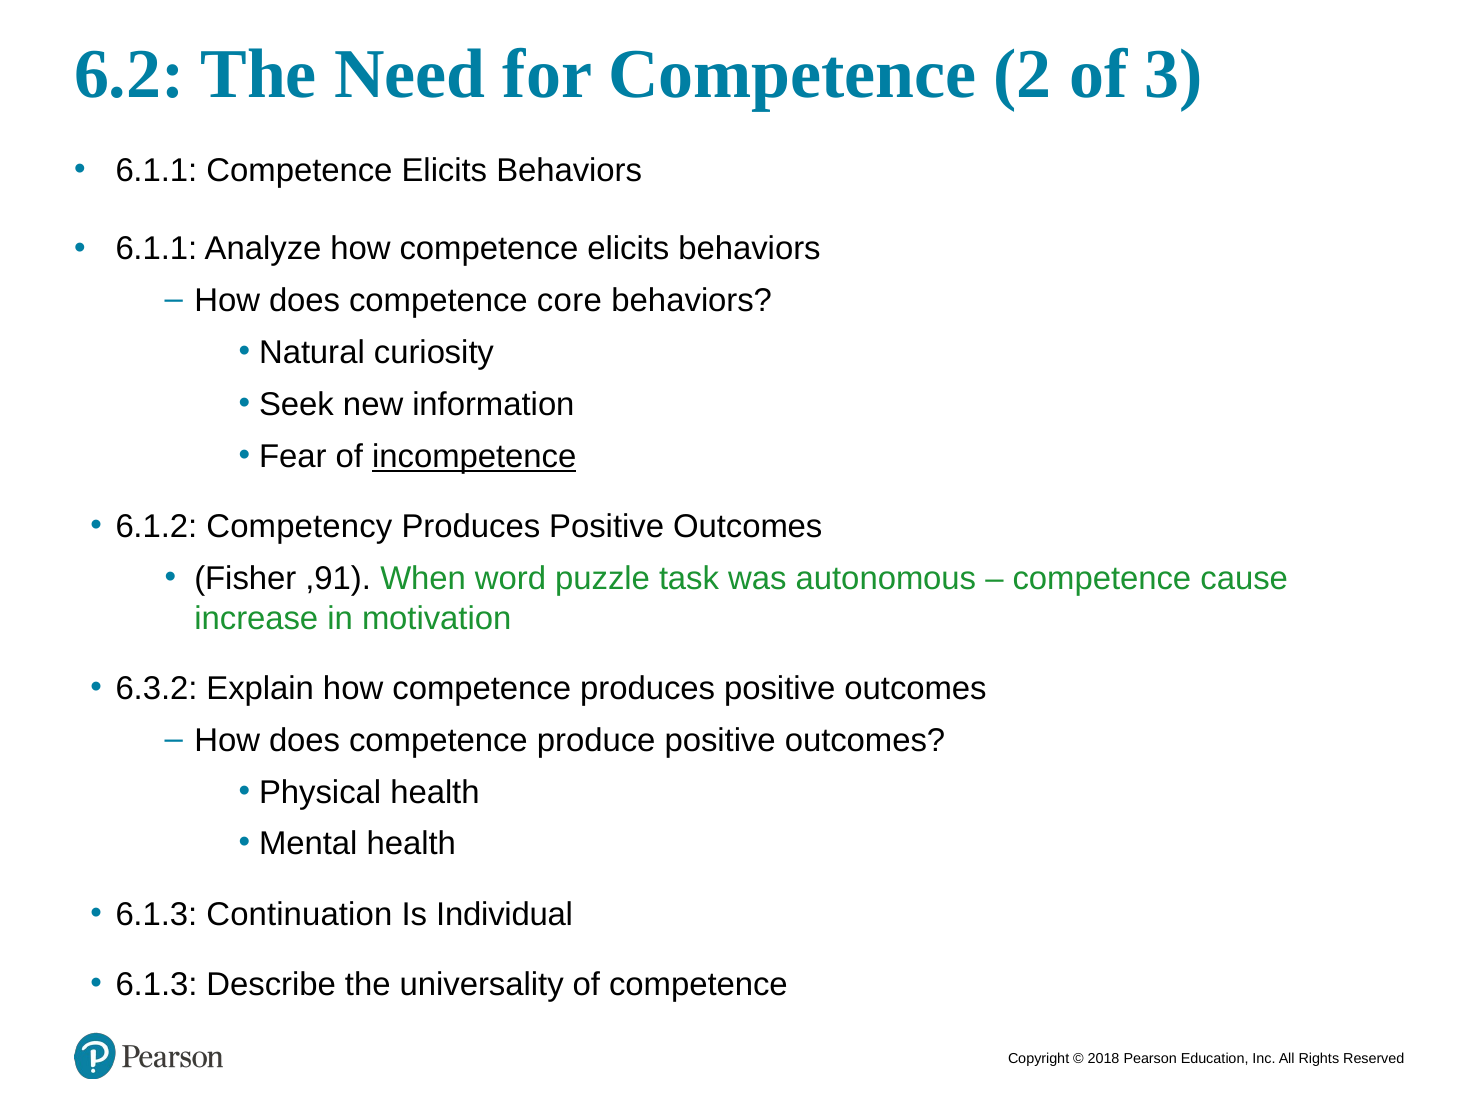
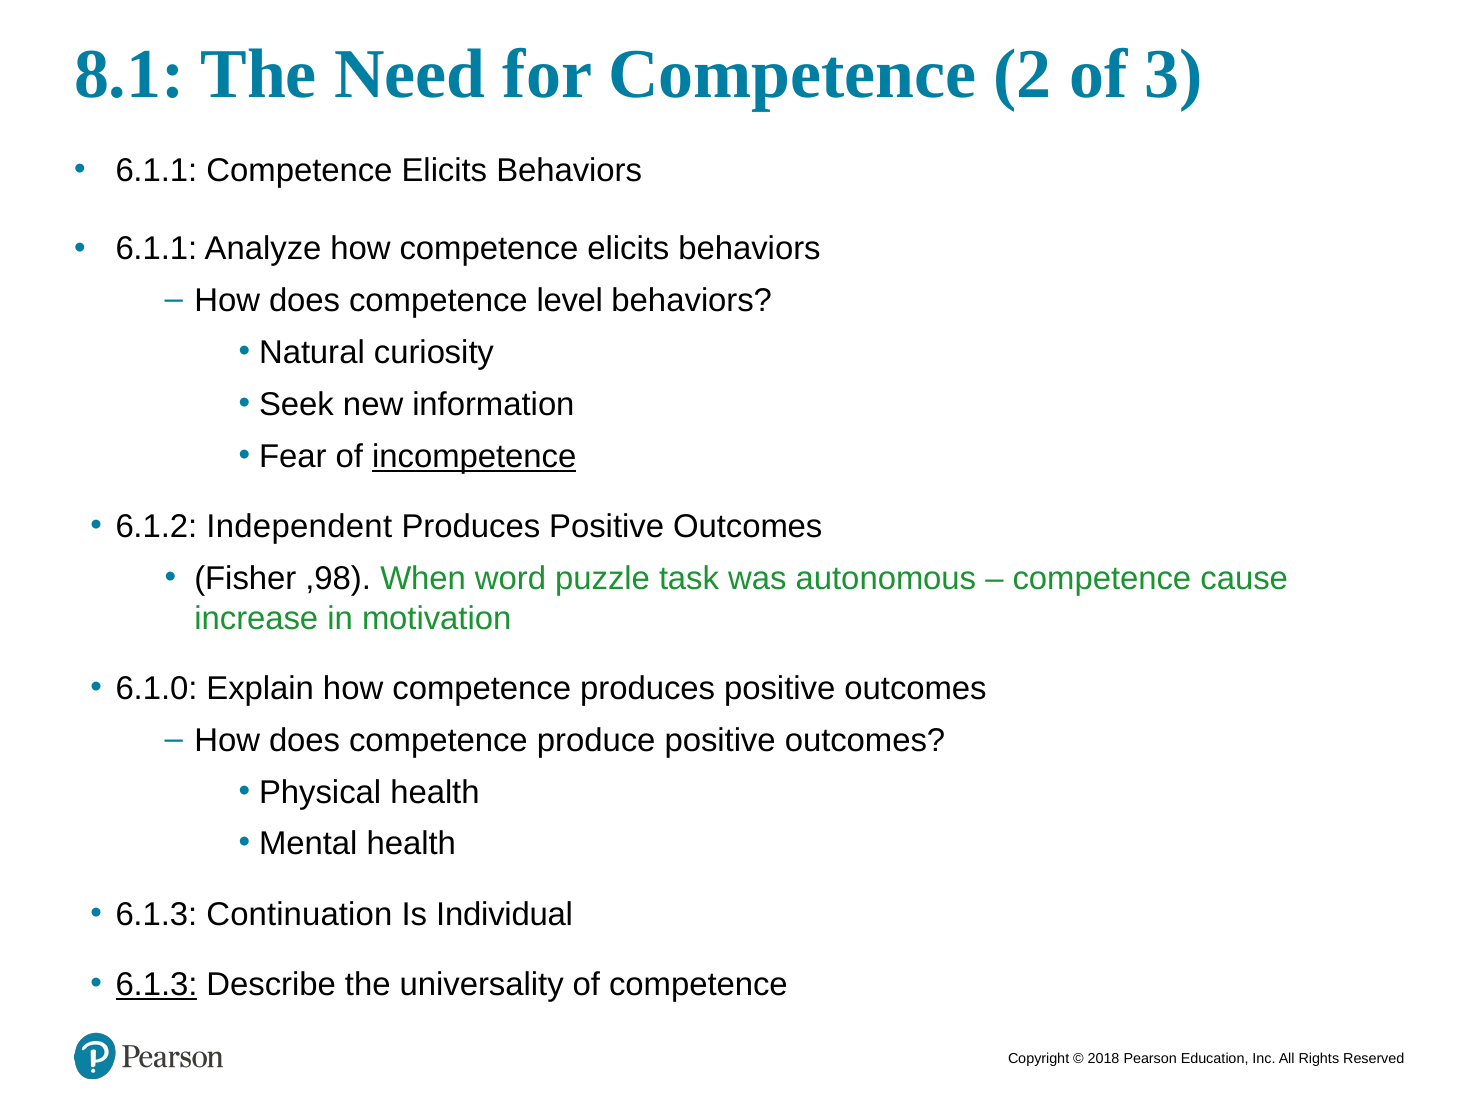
6.2: 6.2 -> 8.1 (129, 74)
core: core -> level (570, 301)
Competency: Competency -> Independent (299, 527)
,91: ,91 -> ,98 (338, 579)
6.3.2: 6.3.2 -> 6.1.0 (156, 688)
6.1.3 underline: none -> present (156, 985)
